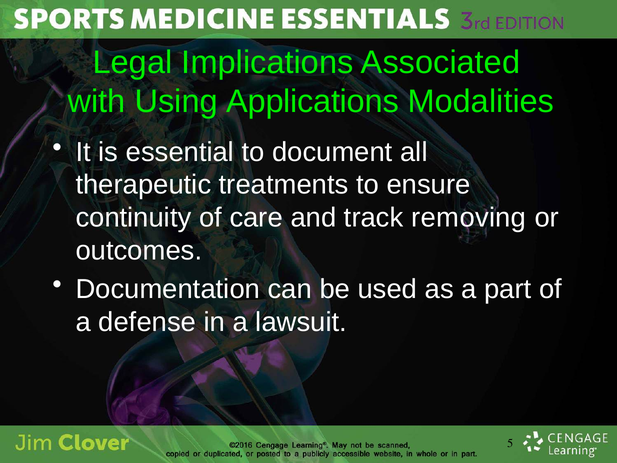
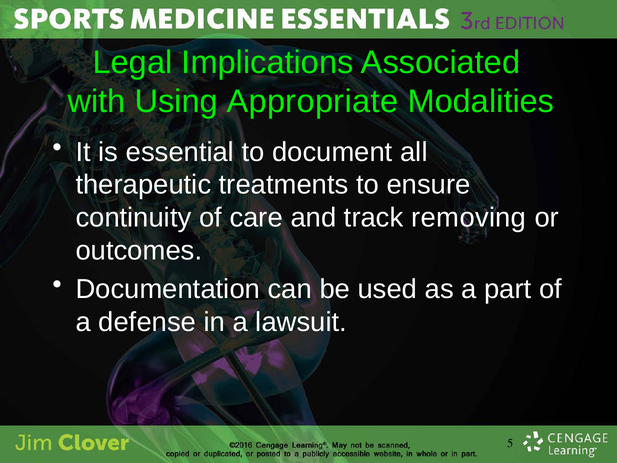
Applications: Applications -> Appropriate (312, 101)
